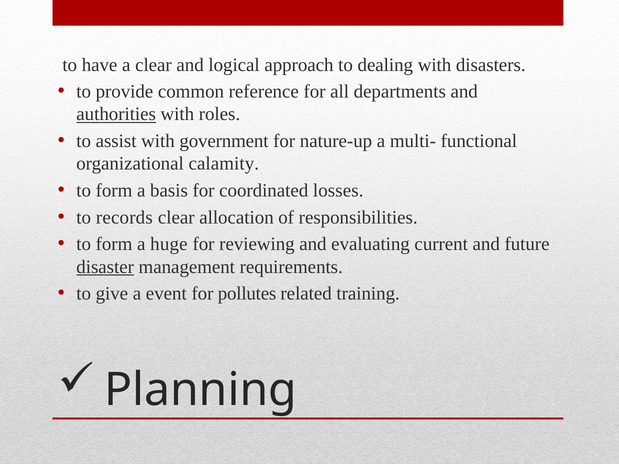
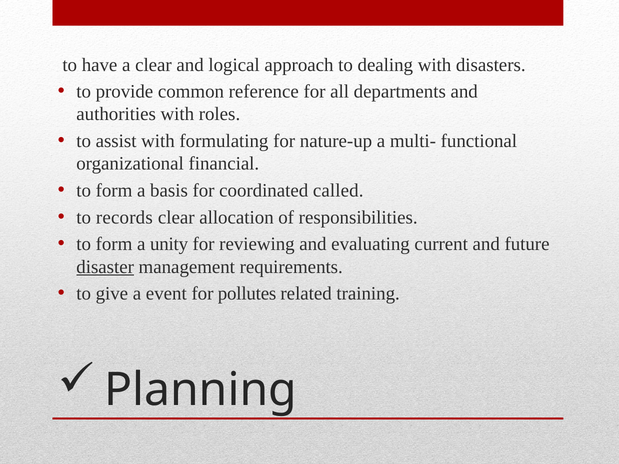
authorities underline: present -> none (116, 114)
government: government -> formulating (224, 141)
calamity: calamity -> financial (224, 164)
losses: losses -> called (338, 191)
huge: huge -> unity (169, 244)
